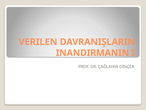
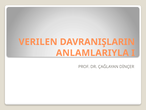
INANDIRMANIN: INANDIRMANIN -> ANLAMLARIYLA (92, 53)
